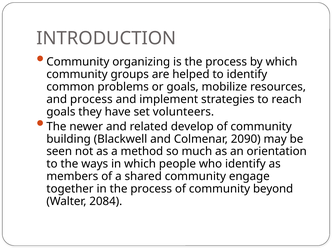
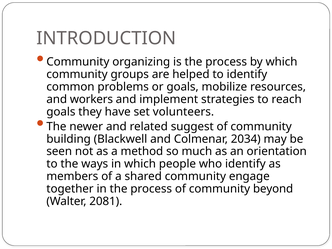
and process: process -> workers (91, 99)
develop: develop -> suggest (192, 127)
2090: 2090 -> 2034 (246, 139)
2084: 2084 -> 2081 (106, 201)
